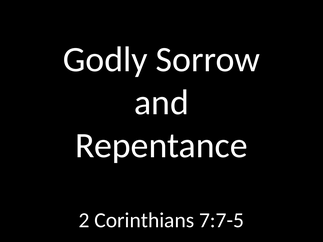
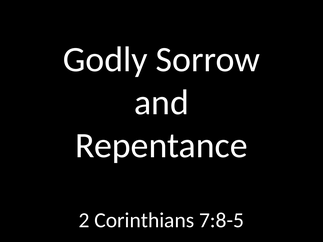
7:7-5: 7:7-5 -> 7:8-5 (222, 220)
